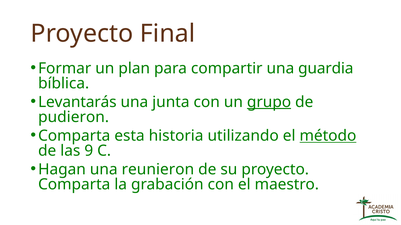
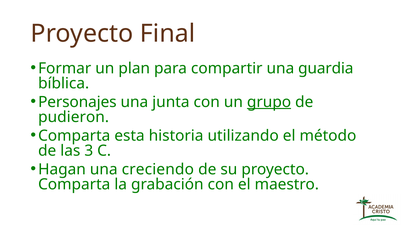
Levantarás: Levantarás -> Personajes (77, 102)
método underline: present -> none (328, 136)
9: 9 -> 3 (89, 151)
reunieron: reunieron -> creciendo (158, 170)
